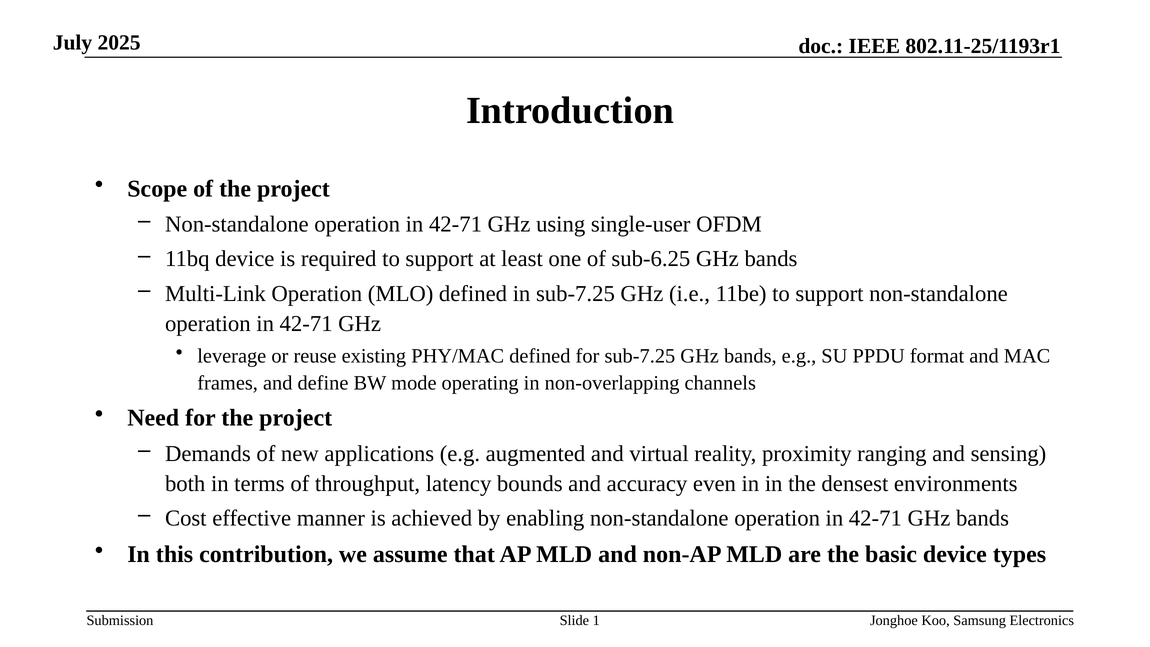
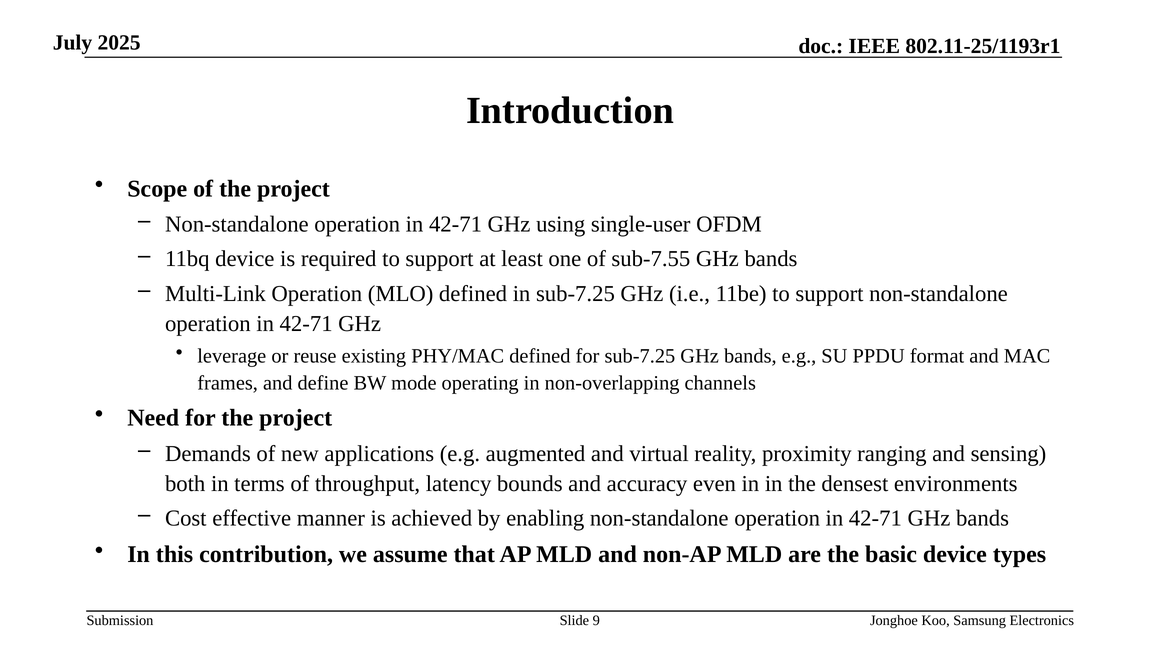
sub-6.25: sub-6.25 -> sub-7.55 (651, 259)
1: 1 -> 9 (596, 620)
